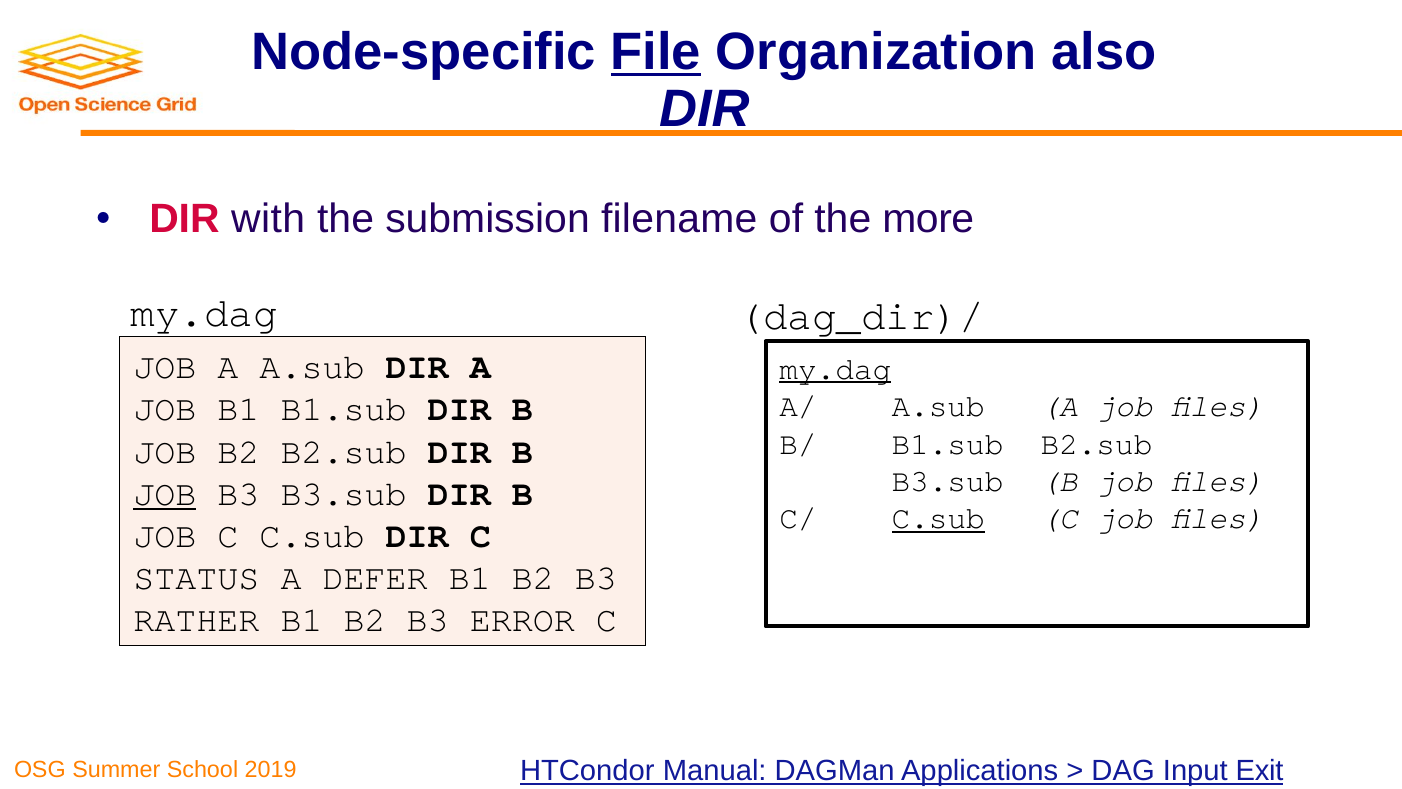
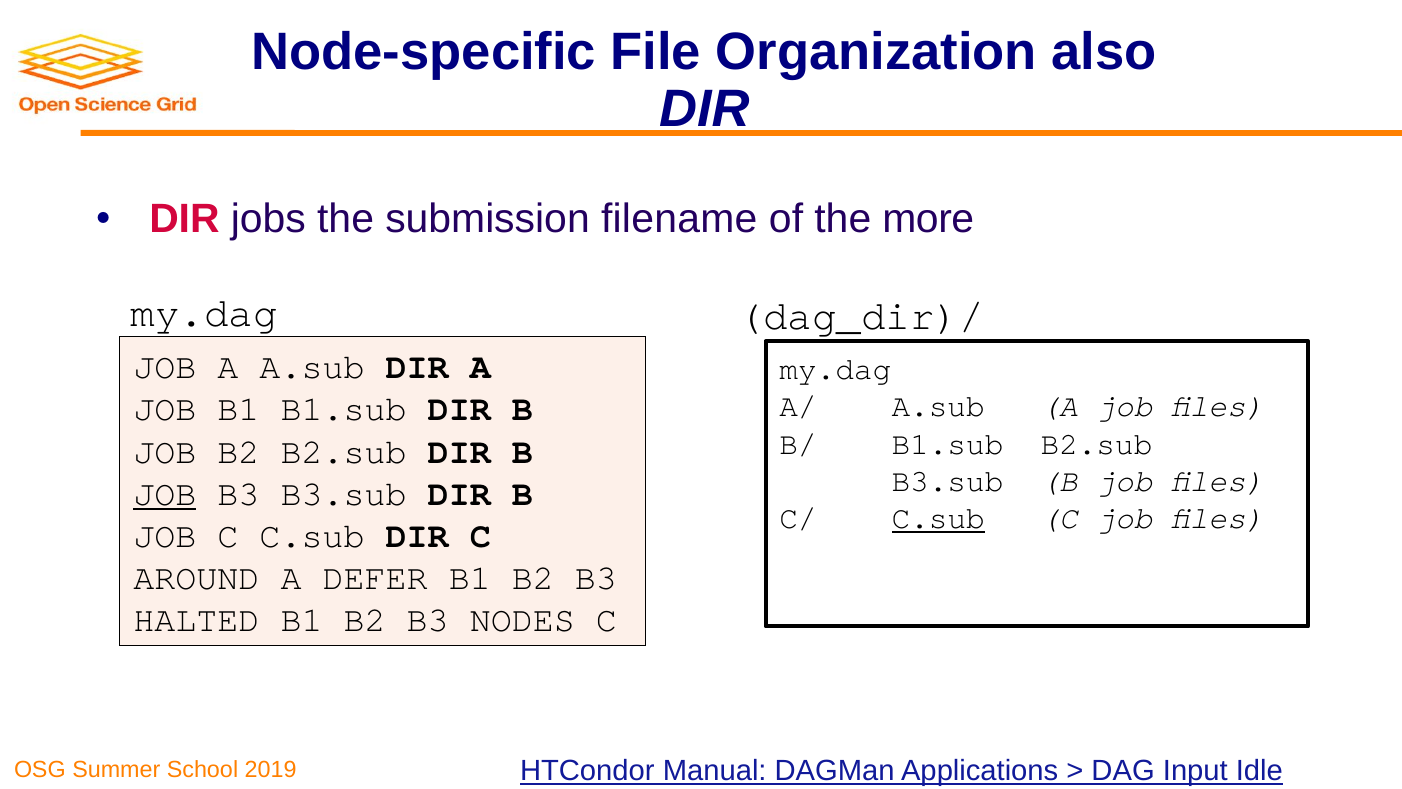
File underline: present -> none (656, 52)
with: with -> jobs (268, 219)
my.dag underline: present -> none (835, 369)
STATUS: STATUS -> AROUND (196, 577)
RATHER: RATHER -> HALTED (196, 619)
ERROR: ERROR -> NODES (522, 619)
Exit: Exit -> Idle (1259, 771)
